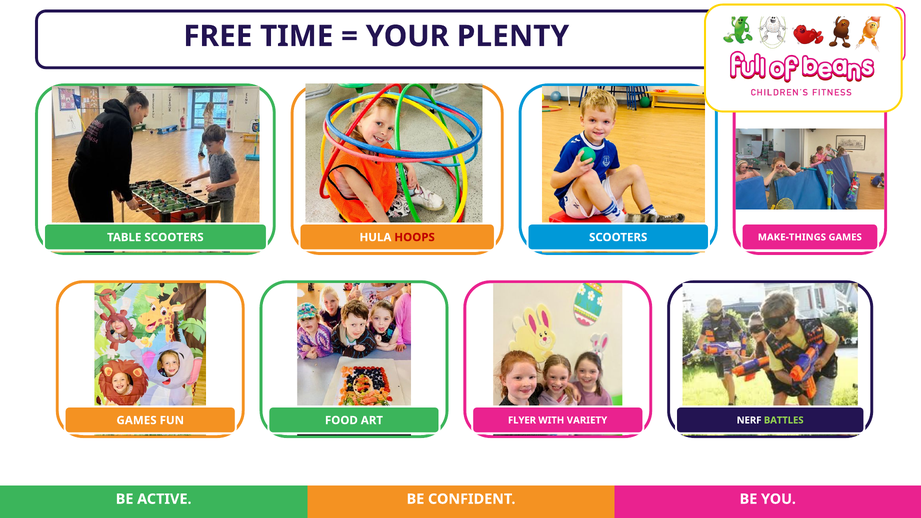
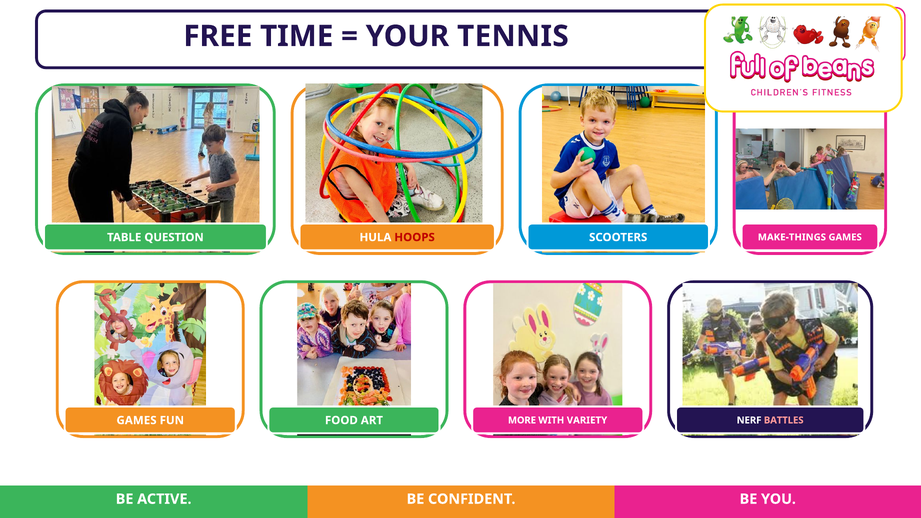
PLENTY: PLENTY -> TENNIS (513, 36)
TABLE SCOOTERS: SCOOTERS -> QUESTION (174, 237)
FLYER: FLYER -> MORE (522, 420)
BATTLES colour: light green -> pink (784, 420)
